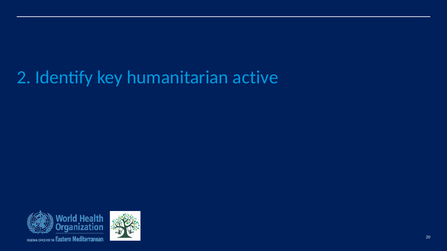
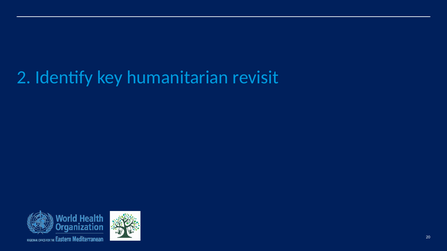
active: active -> revisit (256, 78)
